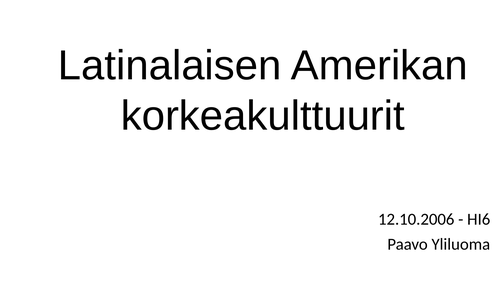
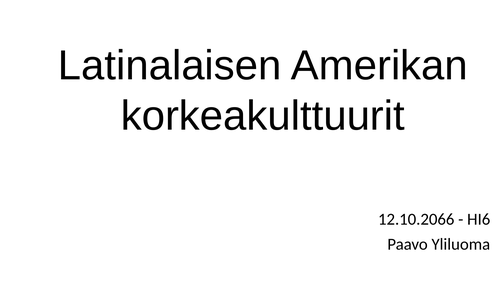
12.10.2006: 12.10.2006 -> 12.10.2066 (416, 219)
